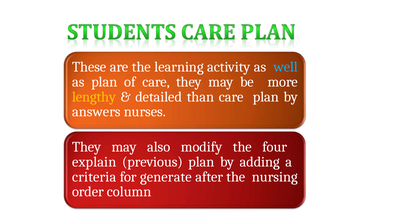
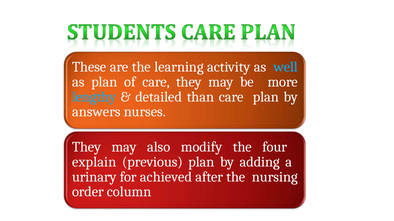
lengthy colour: yellow -> light blue (94, 97)
criteria: criteria -> urinary (94, 177)
generate: generate -> achieved (166, 177)
